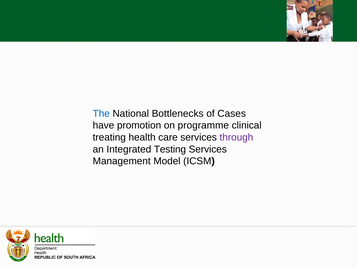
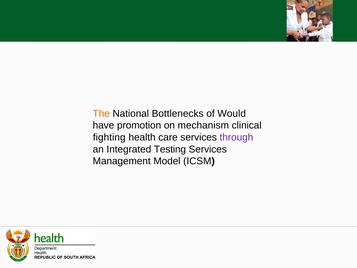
The colour: blue -> orange (101, 113)
Cases: Cases -> Would (232, 113)
programme: programme -> mechanism (203, 125)
treating: treating -> fighting (109, 137)
